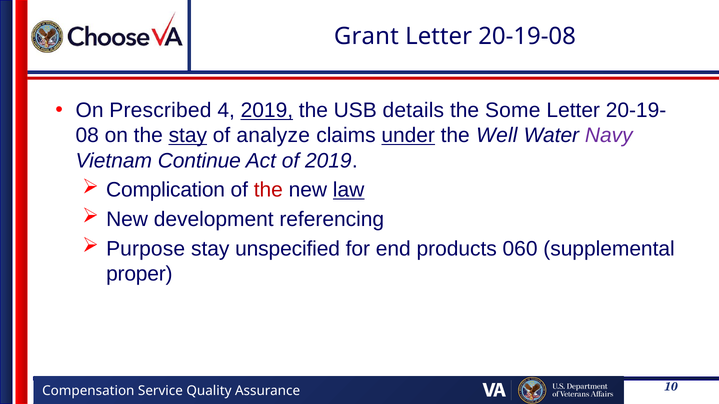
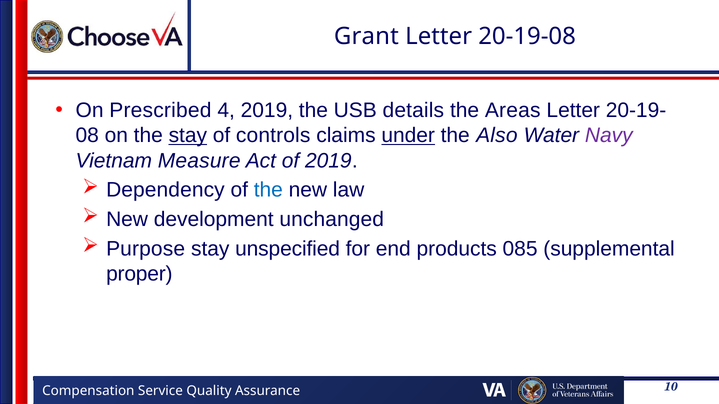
2019 underline: present -> none (267, 111)
Some: Some -> Areas (513, 111)
analyze: analyze -> controls (273, 136)
Well: Well -> Also (497, 136)
Continue: Continue -> Measure (199, 161)
Complication: Complication -> Dependency (165, 190)
the colour: red -> blue (268, 190)
law underline: present -> none (349, 190)
referencing: referencing -> unchanged (332, 220)
060: 060 -> 085 (520, 249)
